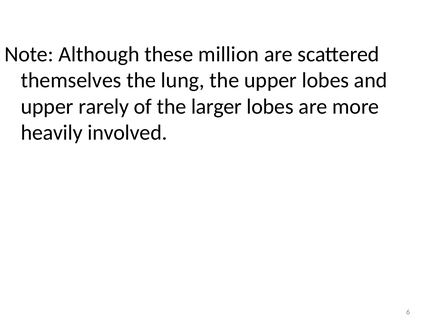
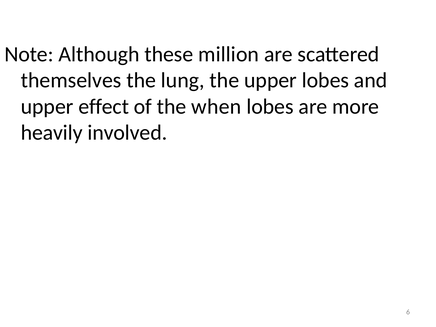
rarely: rarely -> effect (104, 106)
larger: larger -> when (216, 106)
